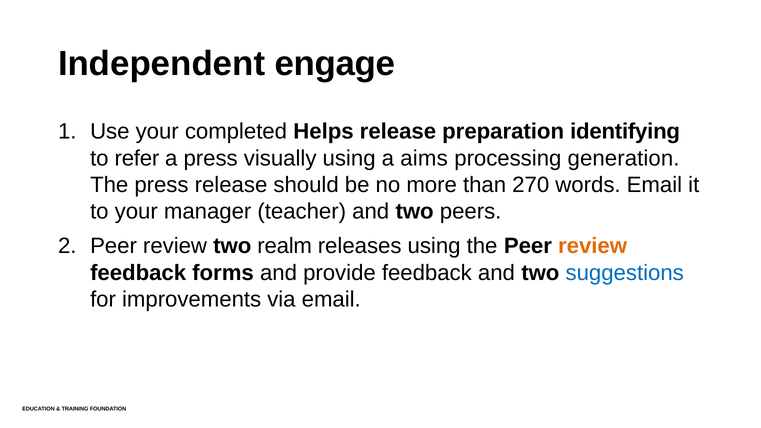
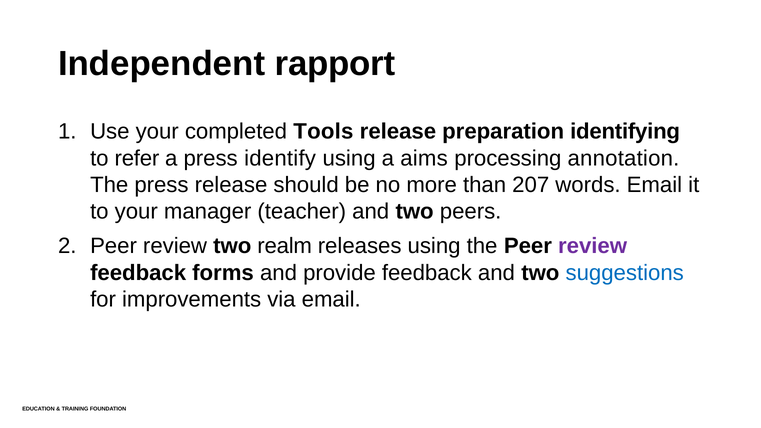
engage: engage -> rapport (335, 64)
Helps: Helps -> Tools (323, 132)
visually: visually -> identify (280, 158)
generation: generation -> annotation (623, 158)
270: 270 -> 207 (531, 185)
review colour: orange -> purple (593, 246)
